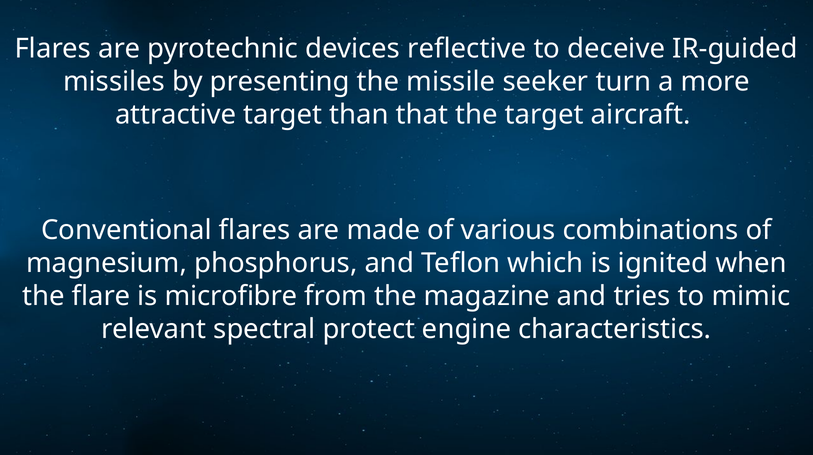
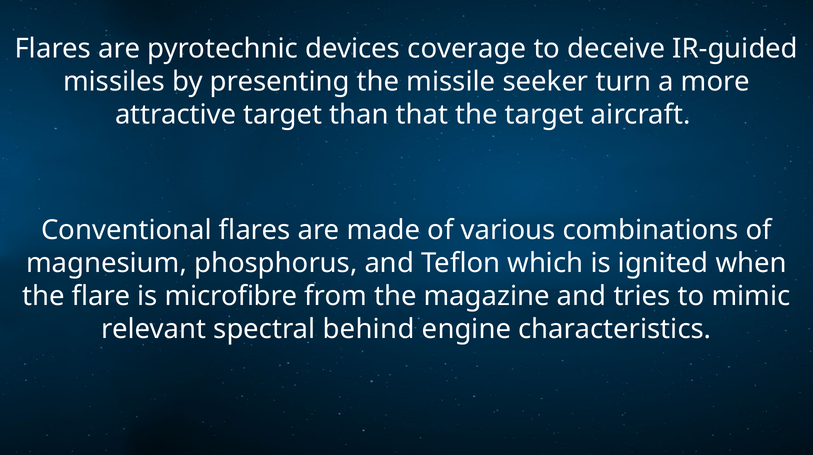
reflective: reflective -> coverage (467, 49)
protect: protect -> behind (369, 329)
